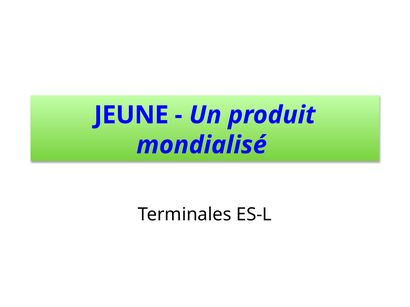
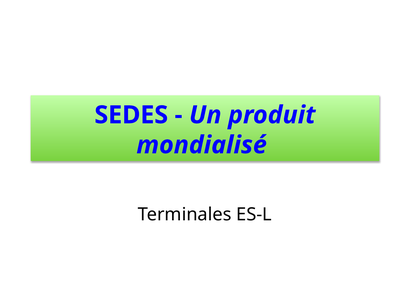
JEUNE: JEUNE -> SEDES (131, 115)
